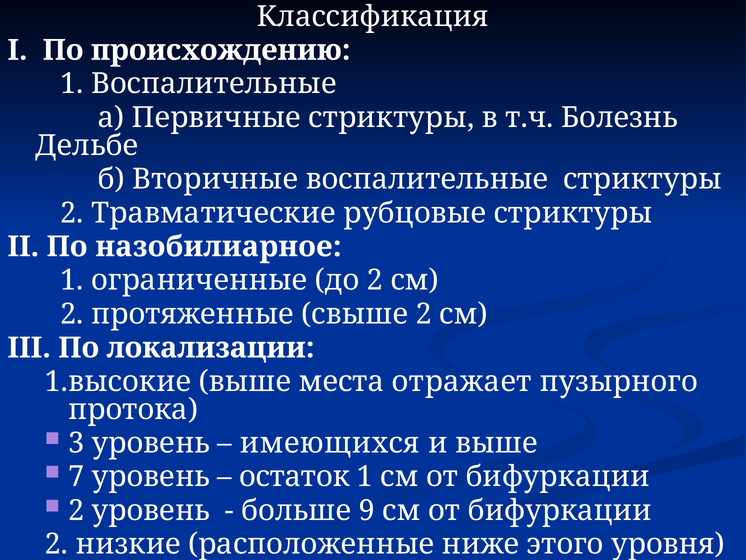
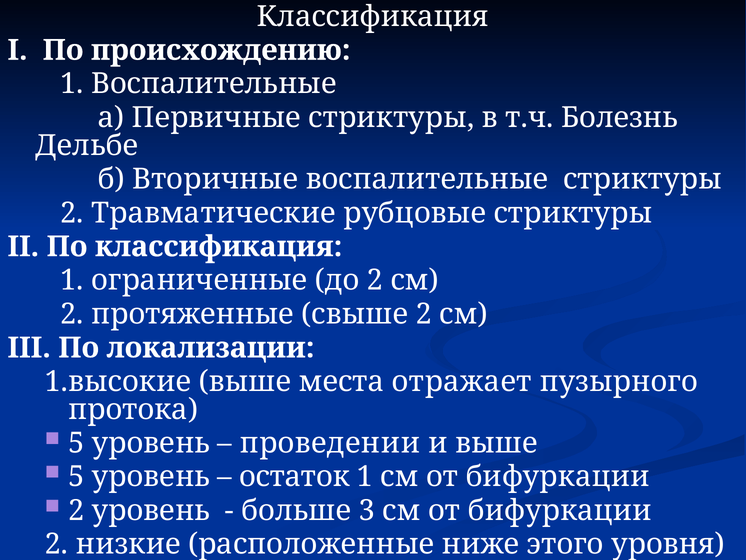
По назобилиарное: назобилиарное -> классификация (219, 246)
3: 3 -> 5 (76, 443)
имеющихся: имеющихся -> проведении (330, 443)
7: 7 -> 5 (76, 476)
9: 9 -> 3 (367, 510)
